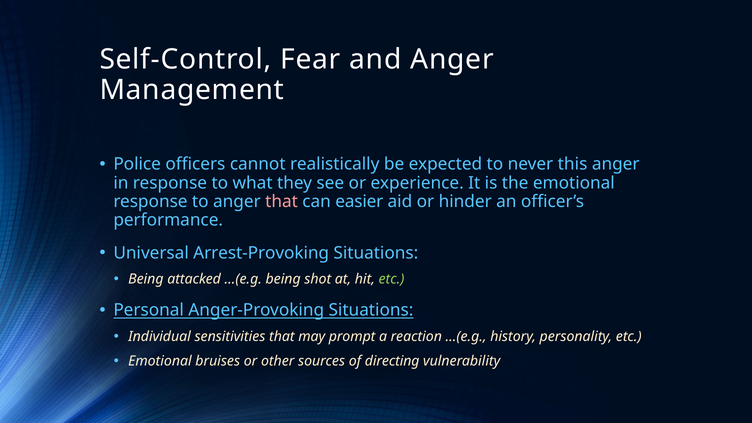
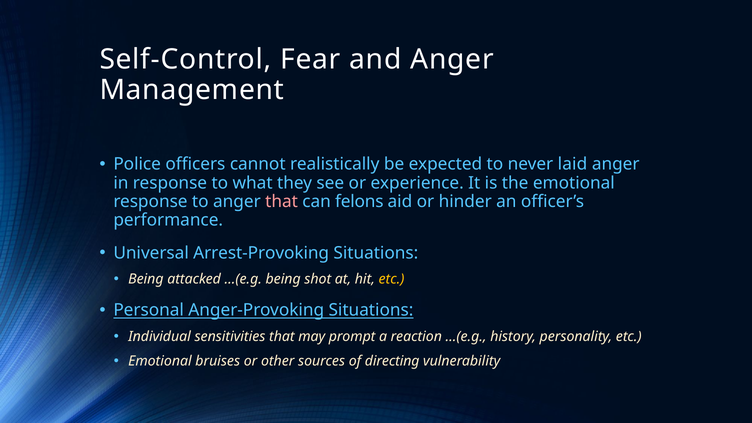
this: this -> laid (572, 164)
easier: easier -> felons (359, 202)
etc colour: light green -> yellow (391, 279)
